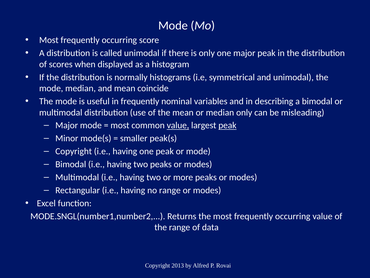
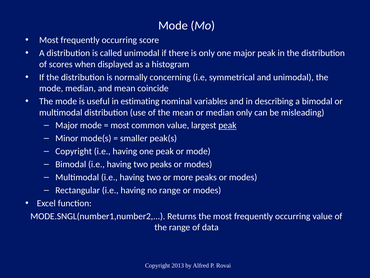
histograms: histograms -> concerning (170, 77)
in frequently: frequently -> estimating (140, 101)
value underline: present -> none (178, 125)
